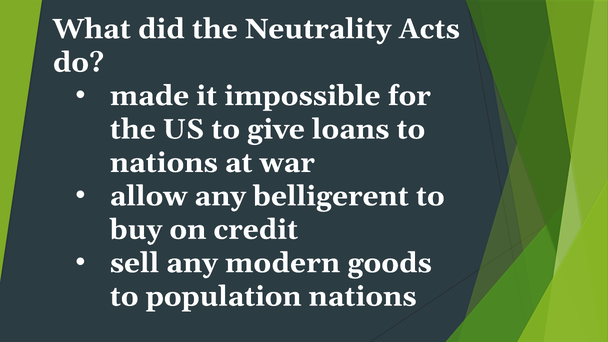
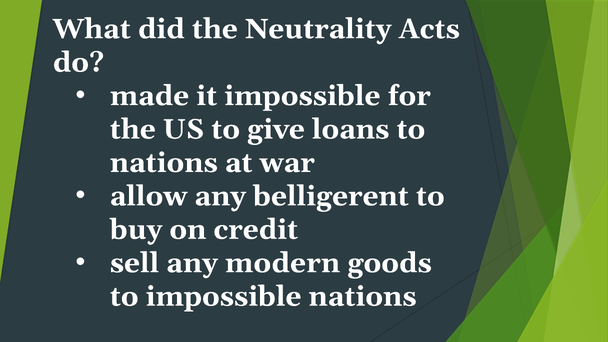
to population: population -> impossible (224, 296)
